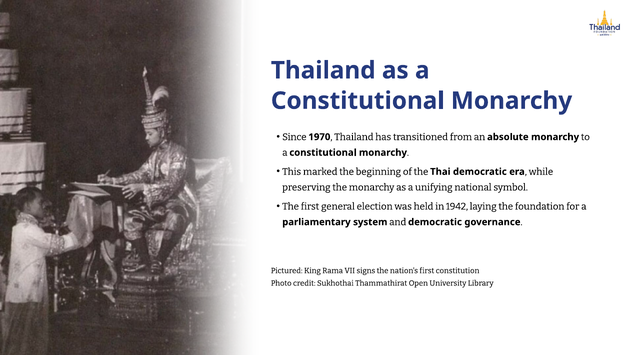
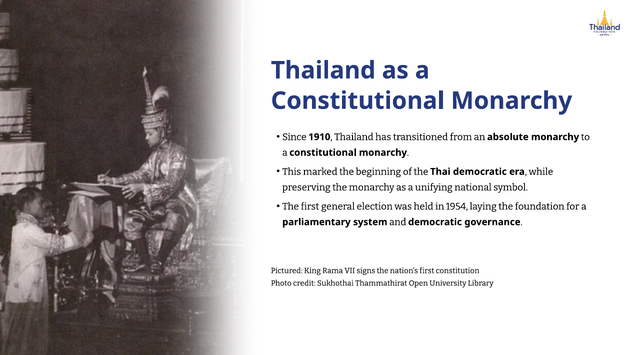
1970: 1970 -> 1910 (319, 137)
1942: 1942 -> 1954 (457, 206)
